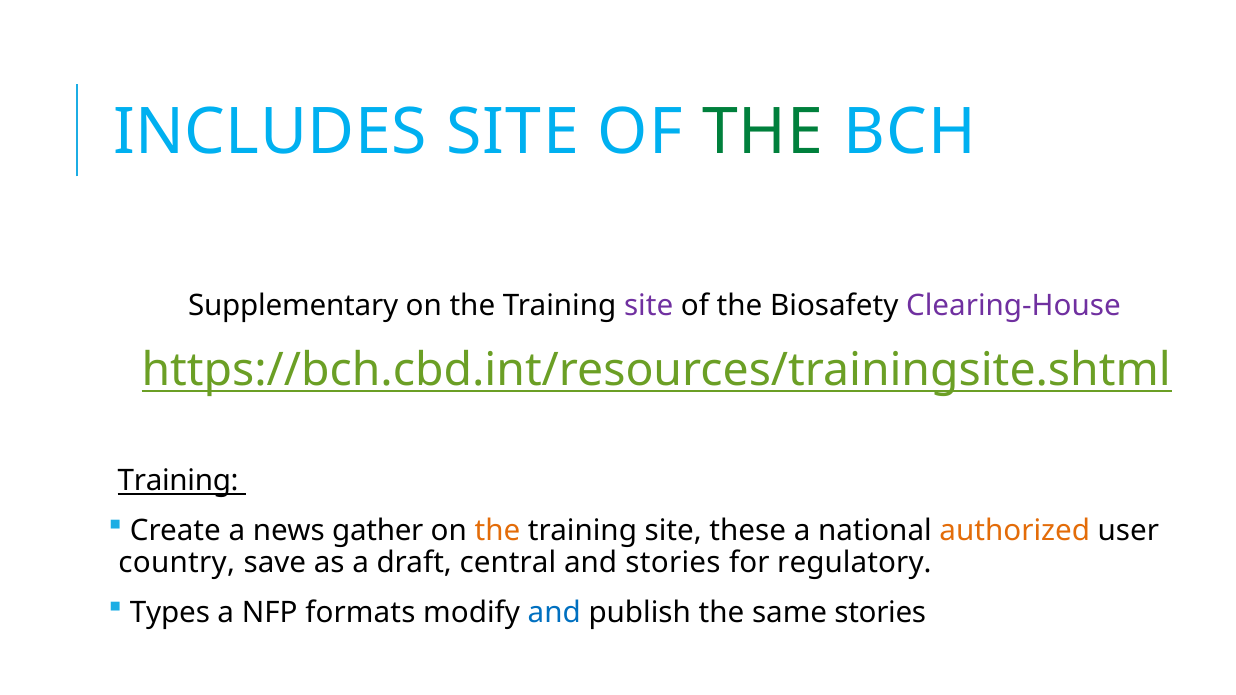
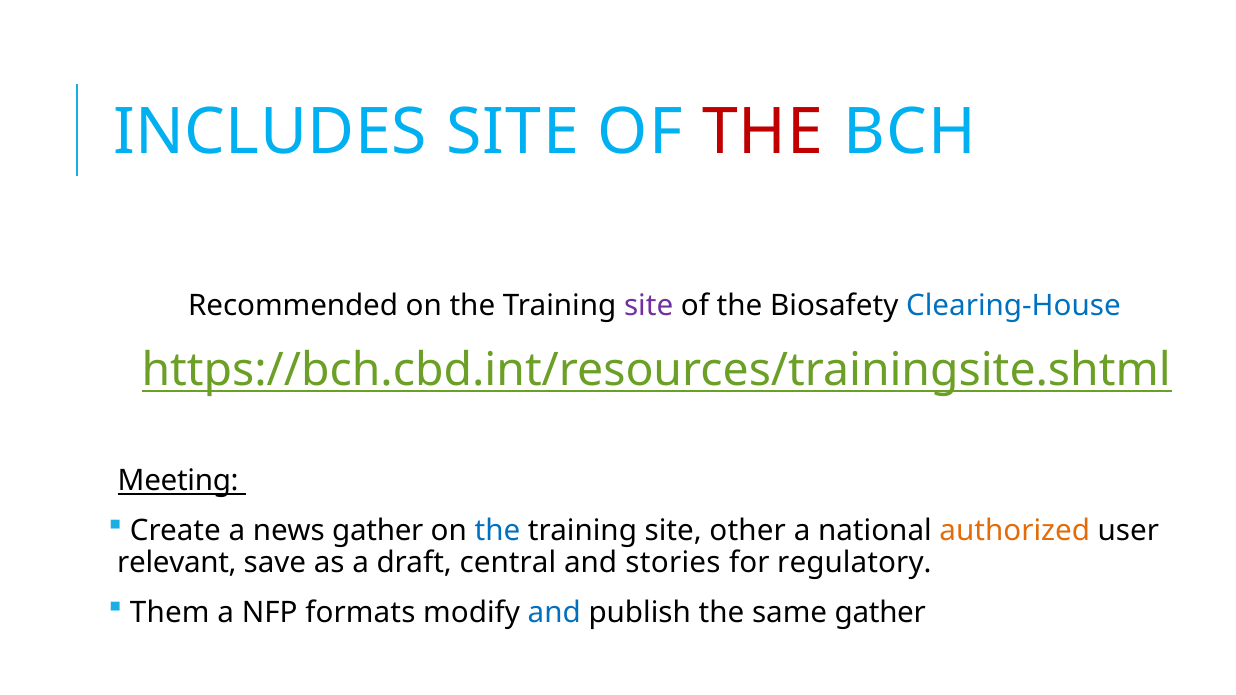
THE colour: green -> red (763, 133)
Supplementary: Supplementary -> Recommended (293, 306)
Clearing-House colour: purple -> blue (1013, 306)
Training: Training -> Meeting (178, 481)
the colour: orange -> blue (497, 531)
these: these -> other (748, 531)
country: country -> relevant (177, 563)
Types: Types -> Them (170, 613)
same stories: stories -> gather (880, 613)
